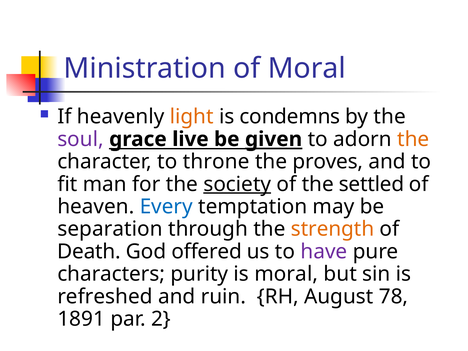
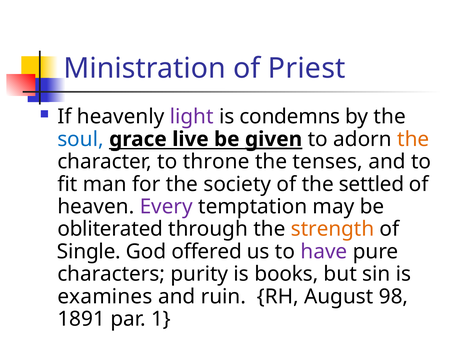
of Moral: Moral -> Priest (307, 68)
light colour: orange -> purple (192, 117)
soul colour: purple -> blue (81, 139)
proves: proves -> tenses (328, 162)
society underline: present -> none (237, 184)
Every colour: blue -> purple (166, 207)
separation: separation -> obliterated (110, 229)
Death: Death -> Single (89, 252)
is moral: moral -> books (286, 274)
refreshed: refreshed -> examines (105, 297)
78: 78 -> 98 (394, 297)
2: 2 -> 1 (161, 319)
